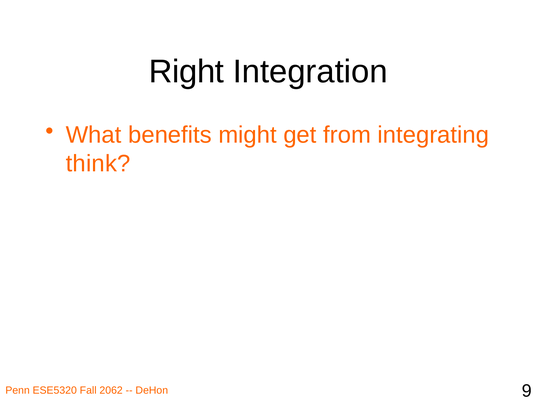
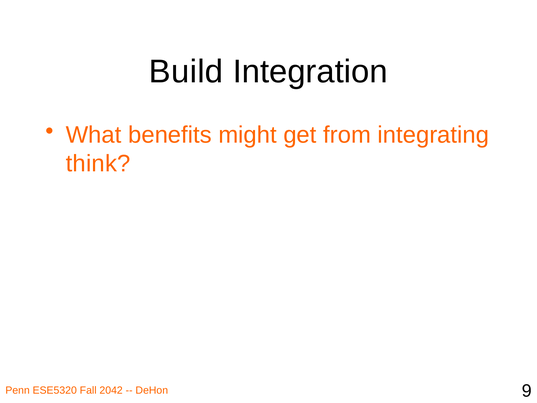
Right: Right -> Build (186, 72)
2062: 2062 -> 2042 (111, 390)
